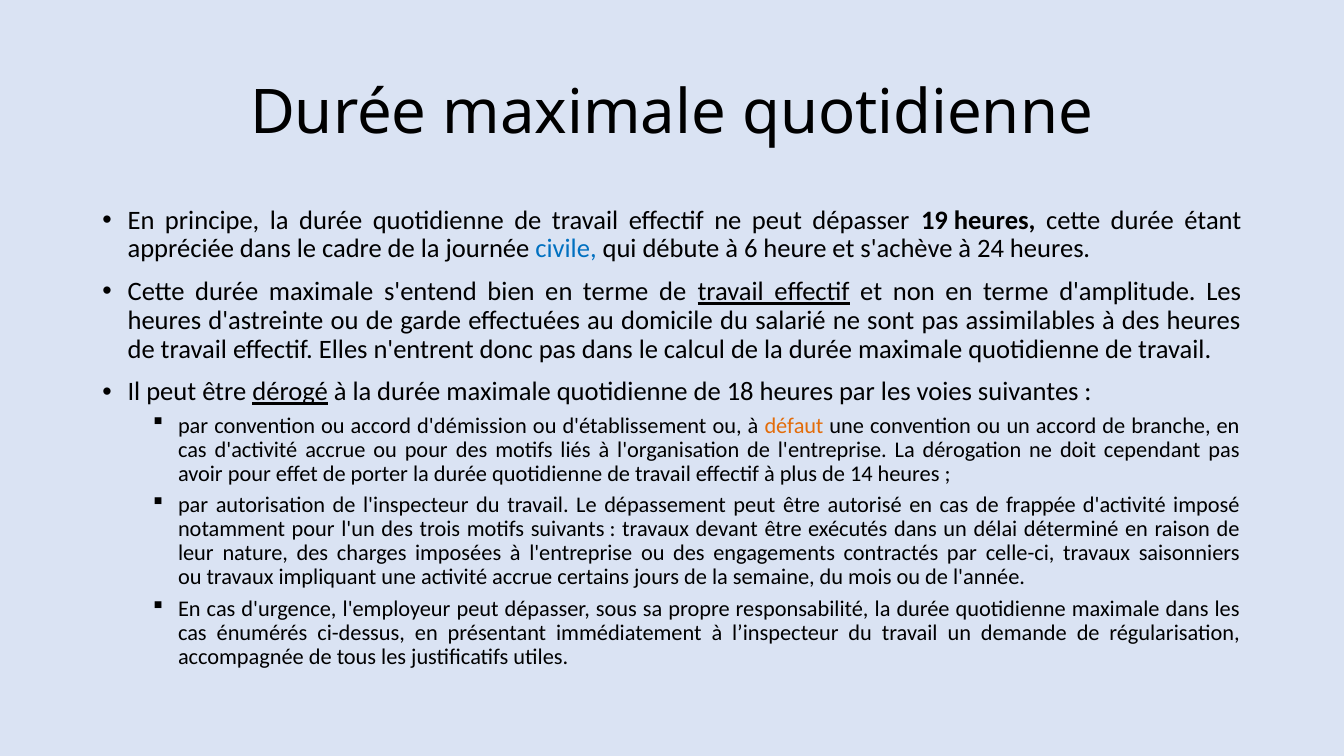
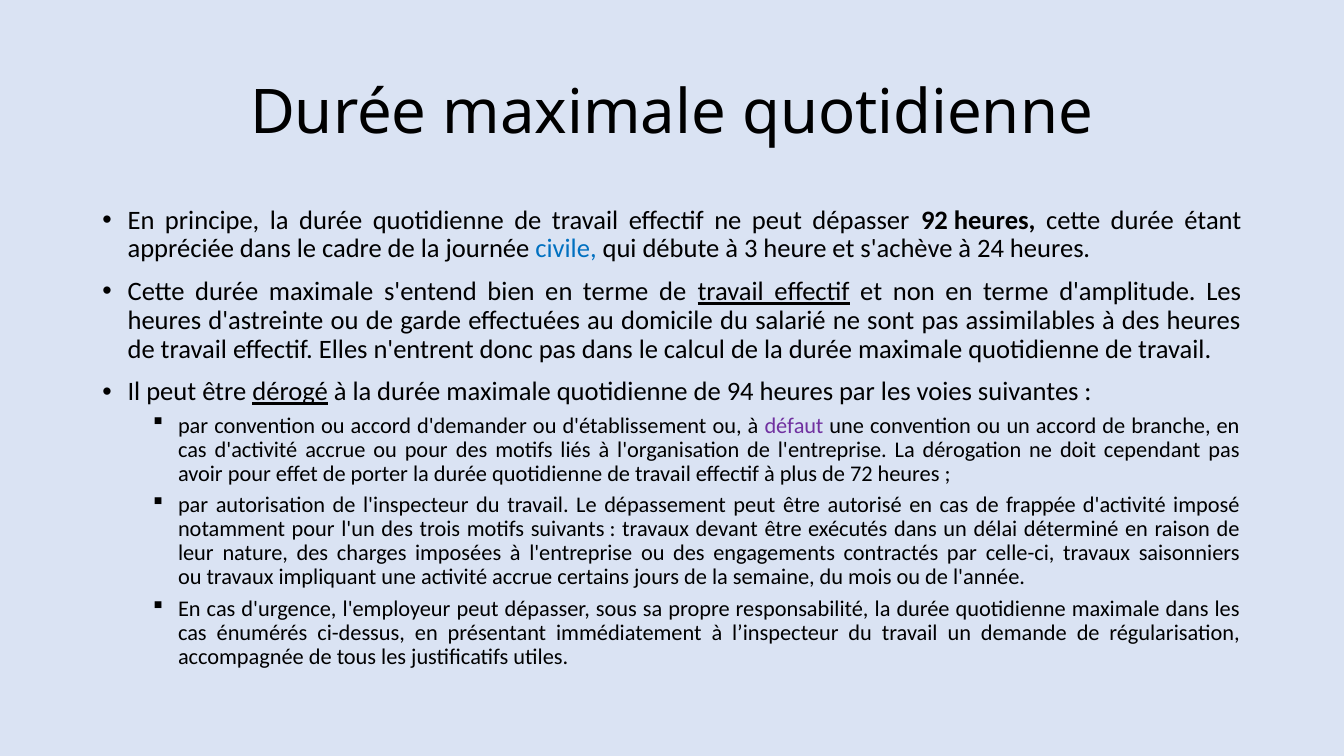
19: 19 -> 92 (934, 220)
6: 6 -> 3 (751, 249)
18: 18 -> 94 (740, 392)
d'démission: d'démission -> d'demander (472, 426)
défaut colour: orange -> purple (794, 426)
14: 14 -> 72 (861, 474)
